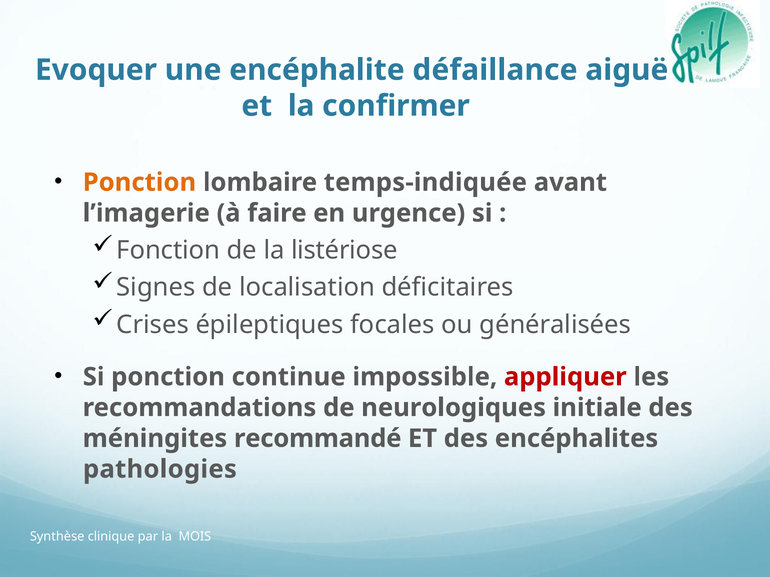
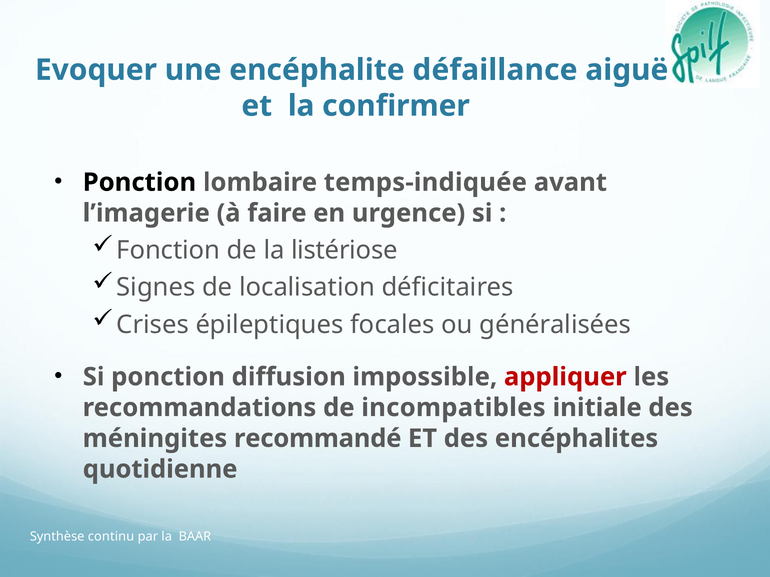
Ponction colour: orange -> black (139, 183)
continue: continue -> diffusion (289, 377)
neurologiques: neurologiques -> incompatibles (453, 408)
pathologies: pathologies -> quotidienne (160, 470)
clinique: clinique -> continu (111, 537)
MOIS: MOIS -> BAAR (195, 537)
